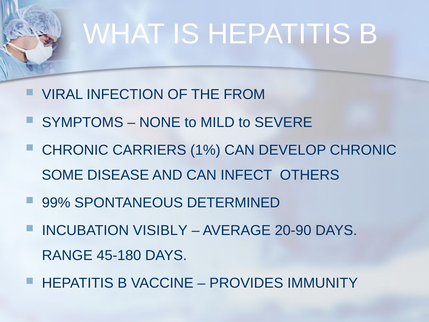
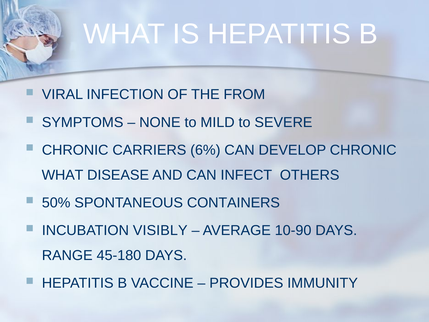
1%: 1% -> 6% (205, 150)
SOME: SOME -> WHAT (63, 175)
99%: 99% -> 50% (56, 203)
DETERMINED: DETERMINED -> CONTAINERS (233, 203)
20-90: 20-90 -> 10-90 (293, 230)
